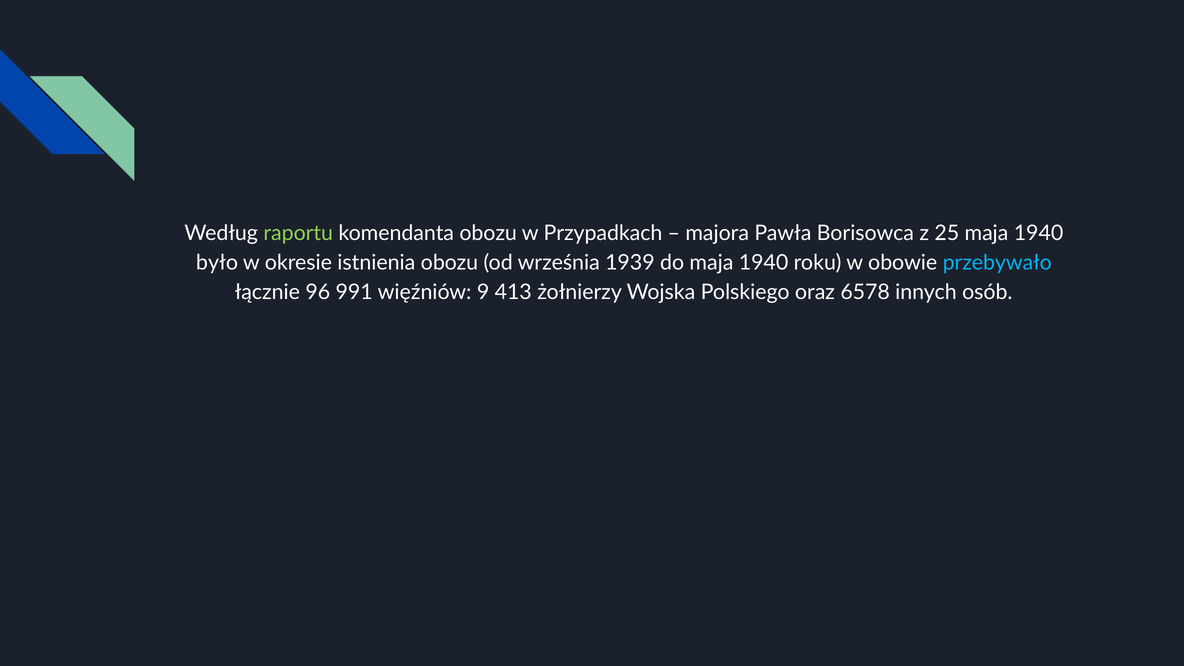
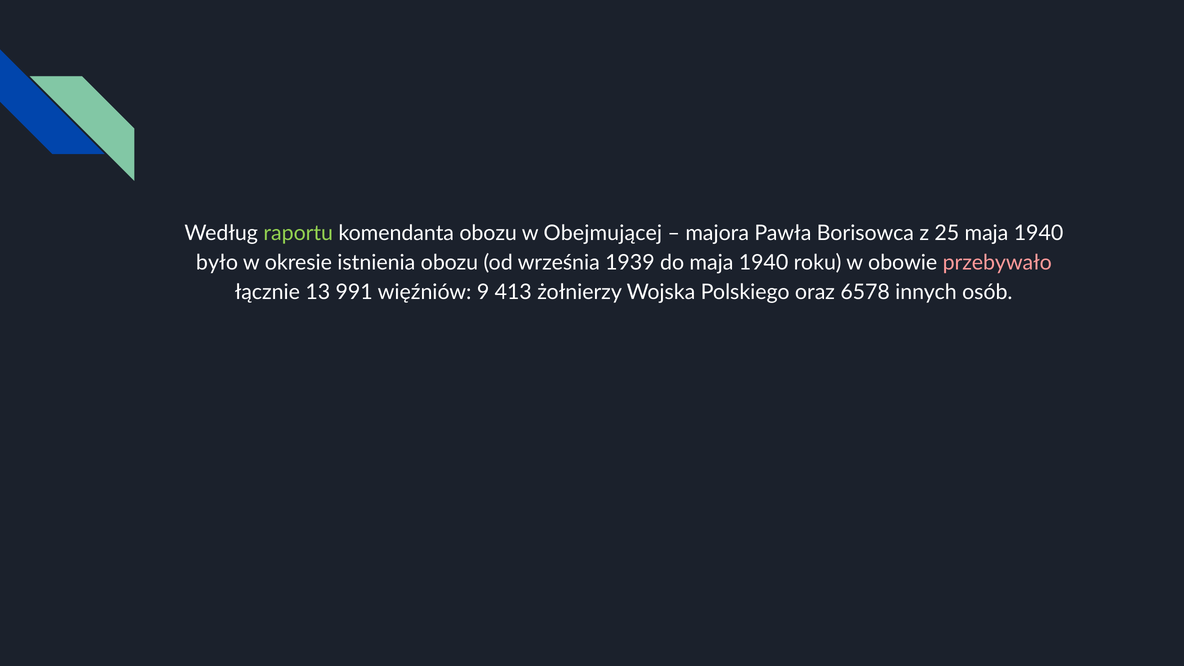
Przypadkach: Przypadkach -> Obejmującej (603, 233)
przebywało colour: light blue -> pink (997, 262)
96: 96 -> 13 (318, 292)
